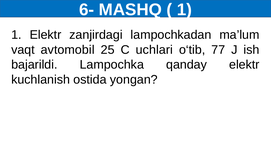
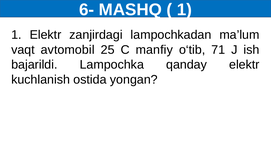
uchlari: uchlari -> manfiy (154, 50)
77: 77 -> 71 (218, 50)
